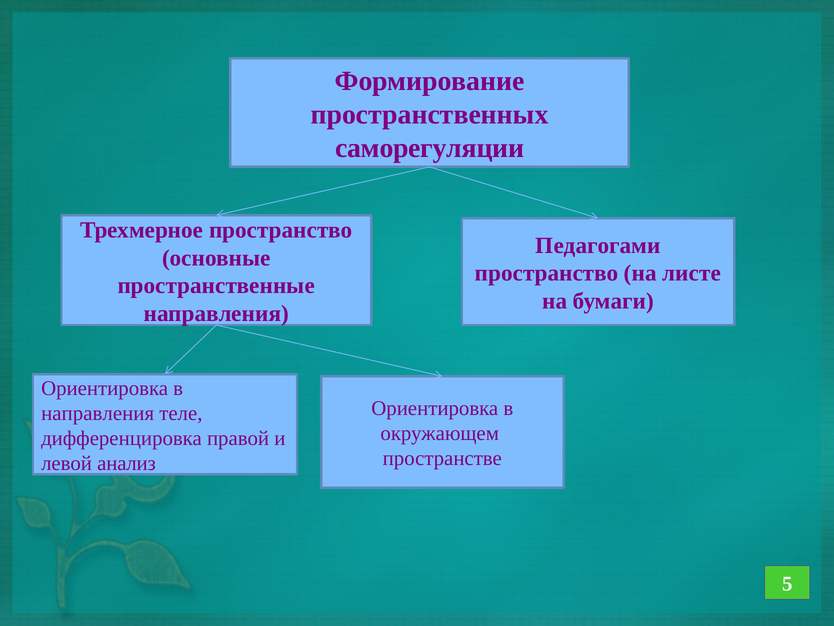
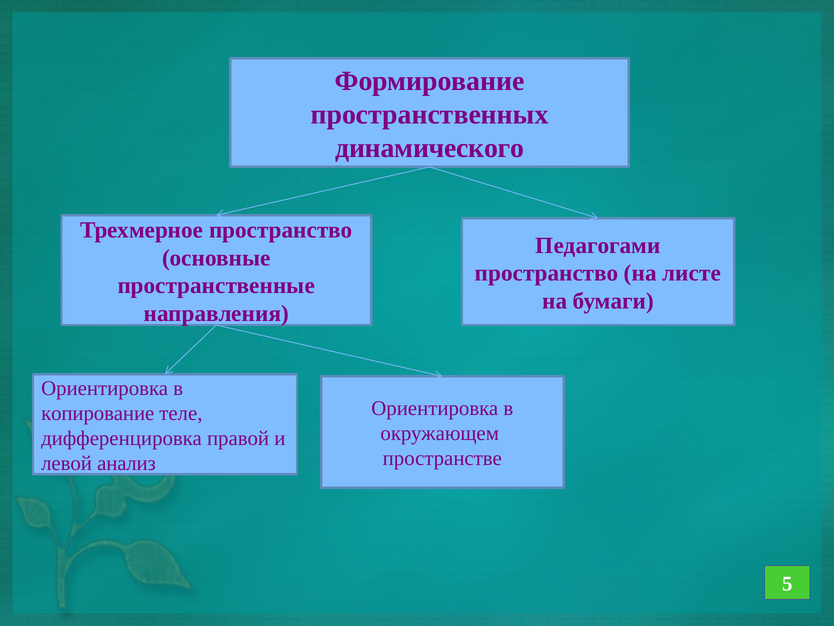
саморегуляции: саморегуляции -> динамического (430, 148)
направления: направления -> копирование (98, 413)
